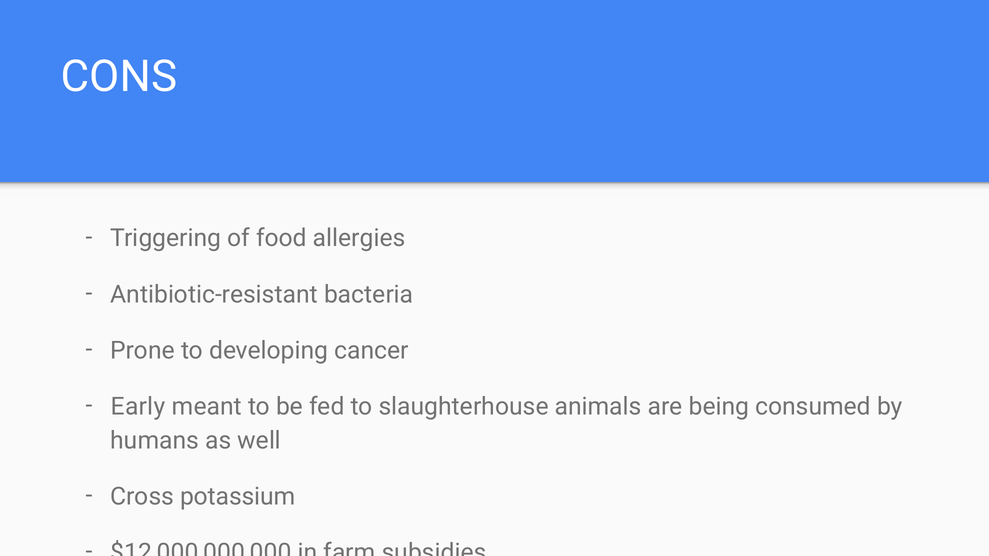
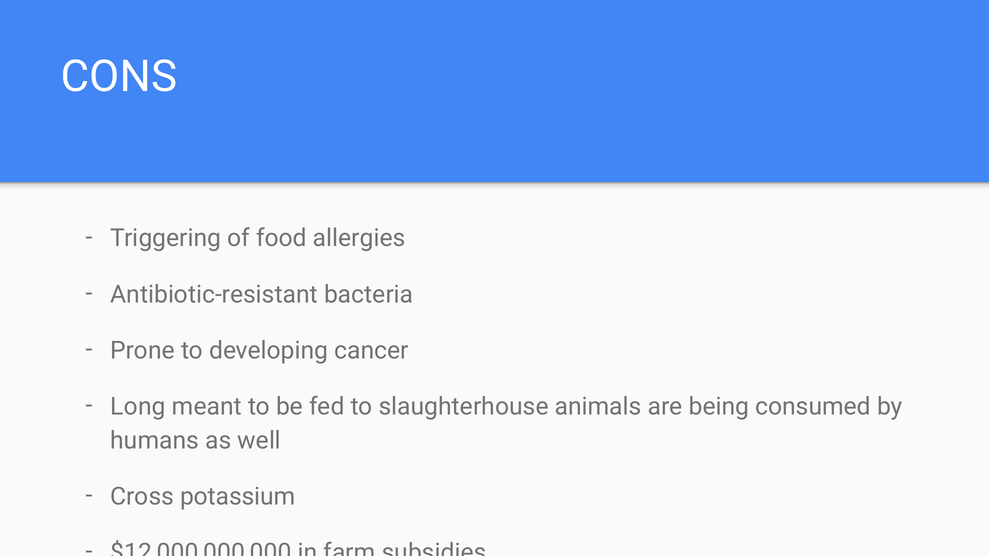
Early: Early -> Long (138, 407)
